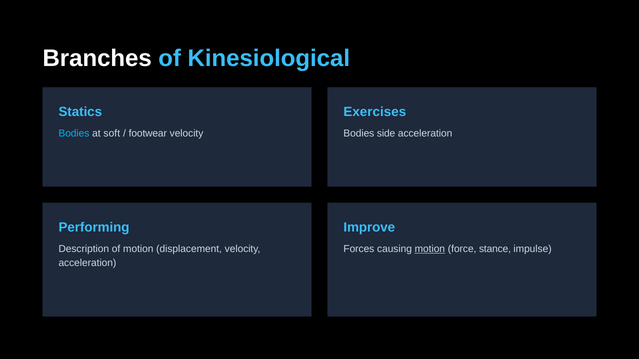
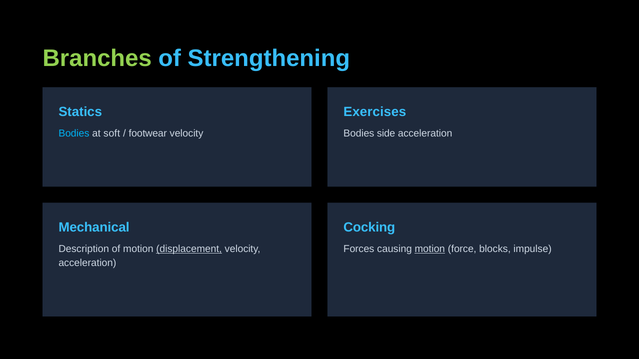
Branches colour: white -> light green (97, 59)
Kinesiological: Kinesiological -> Strengthening (269, 59)
Performing: Performing -> Mechanical (94, 228)
Improve: Improve -> Cocking (369, 228)
displacement underline: none -> present (189, 249)
stance: stance -> blocks (495, 249)
